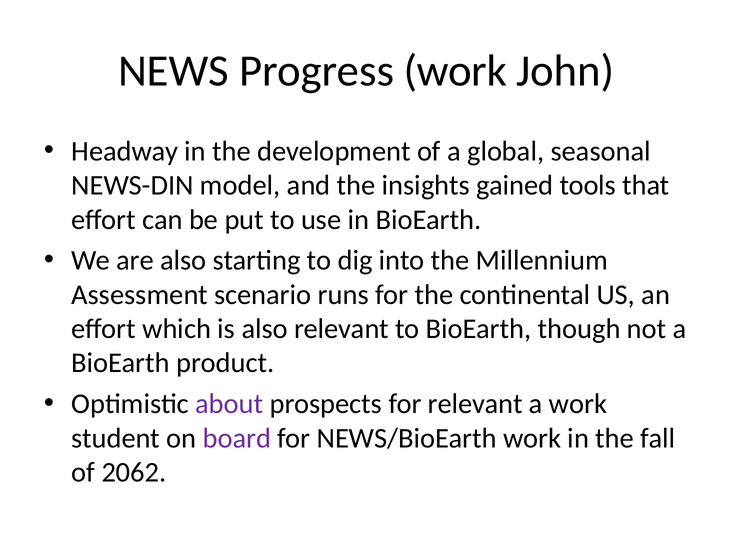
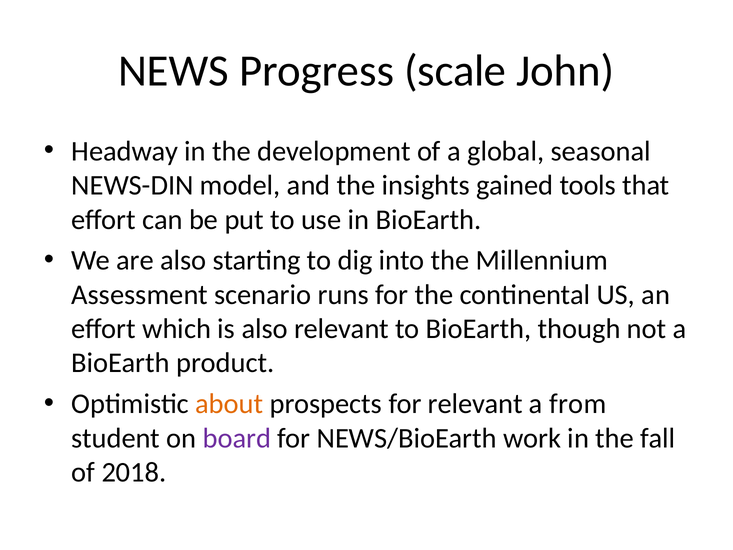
Progress work: work -> scale (455, 71)
about colour: purple -> orange (229, 404)
a work: work -> from (578, 404)
2062: 2062 -> 2018 (134, 472)
